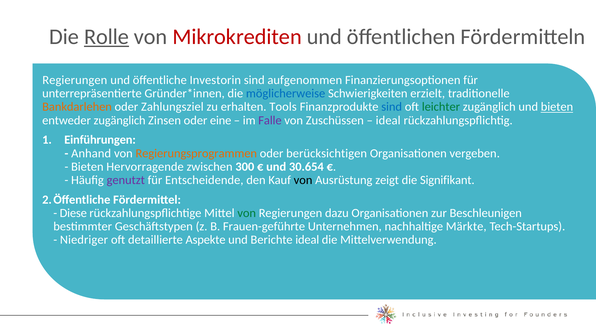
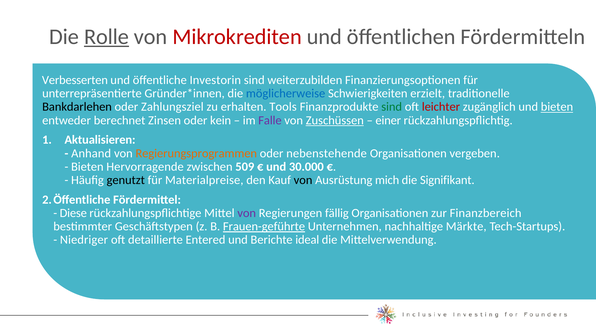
Regierungen: Regierungen -> Verbesserten (75, 80)
aufgenommen: aufgenommen -> weiterzubilden (305, 80)
Bankdarlehen colour: orange -> black (77, 107)
sind colour: blue -> green (392, 107)
leichter colour: green -> red (441, 107)
entweder zugänglich: zugänglich -> berechnet (120, 120)
eine: eine -> kein (221, 120)
Zuschüssen underline: none -> present (335, 120)
ideal: ideal -> einer (388, 120)
Einführungen: Einführungen -> Aktualisieren (100, 140)
berücksichtigen: berücksichtigen -> nebenstehende (327, 153)
300: 300 -> 509 (245, 167)
30.654: 30.654 -> 30.000 (306, 167)
genutzt colour: purple -> black (126, 180)
Entscheidende: Entscheidende -> Materialpreise (204, 180)
zeigt: zeigt -> mich (387, 180)
von colour: green -> purple (247, 213)
dazu: dazu -> fällig (337, 213)
Beschleunigen: Beschleunigen -> Finanzbereich (486, 213)
Frauen-geführte underline: none -> present (264, 227)
Aspekte: Aspekte -> Entered (205, 240)
